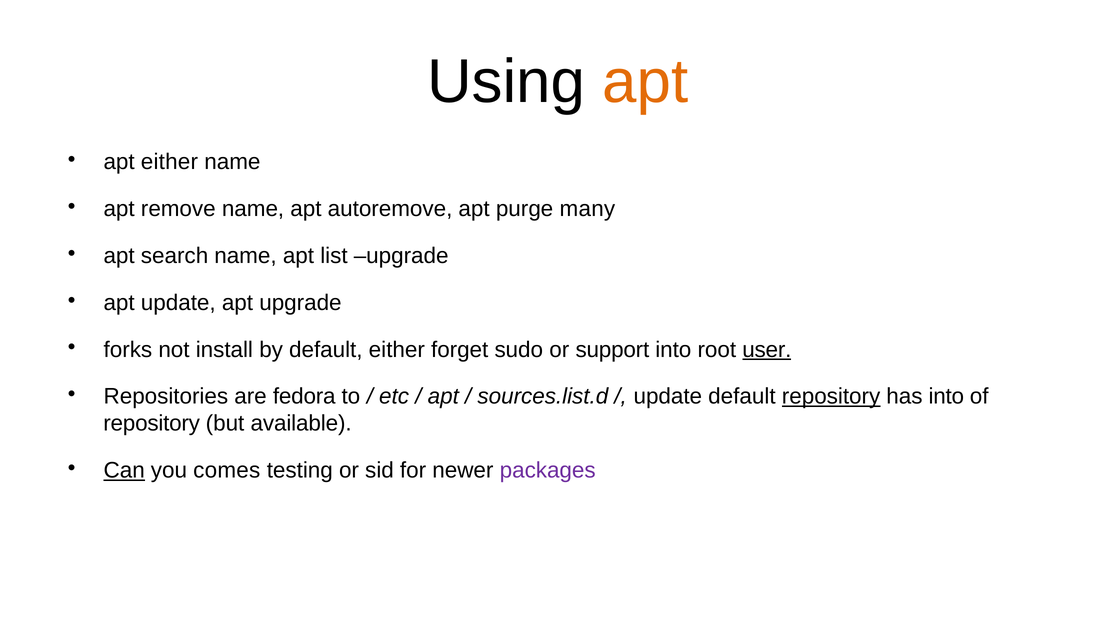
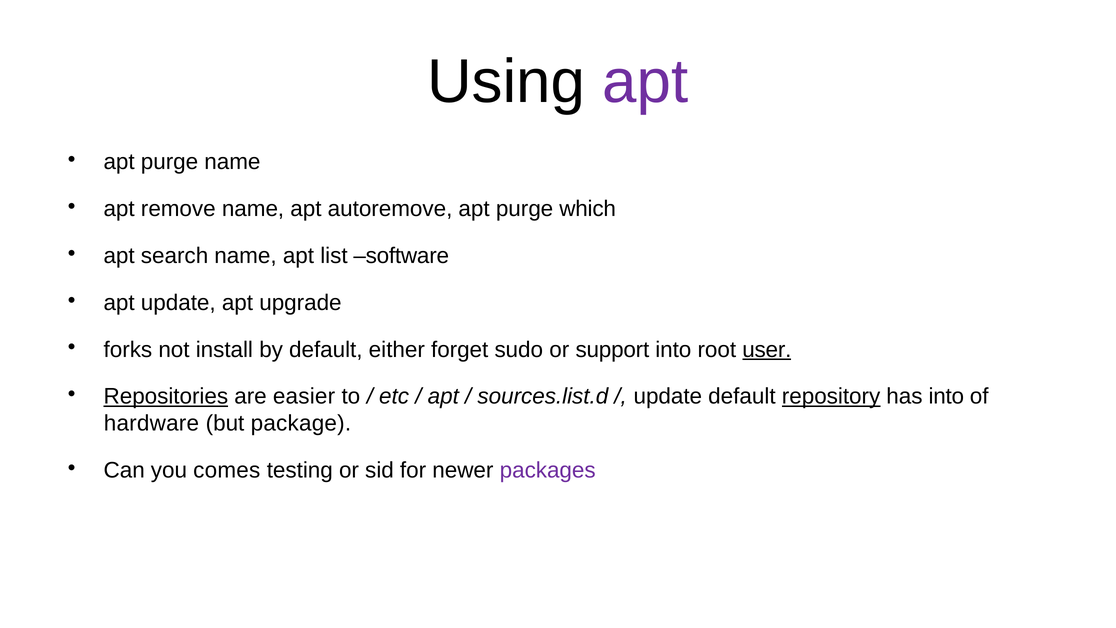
apt colour: orange -> purple (645, 82)
either: either -> purge (170, 162)
many: many -> which (588, 209)
list upgrade: upgrade -> software (401, 256)
Repositories underline: none -> present (166, 396)
fedora: fedora -> easier (304, 396)
repository: repository -> hardware (151, 423)
available: available -> package (301, 423)
Can underline: present -> none (124, 470)
